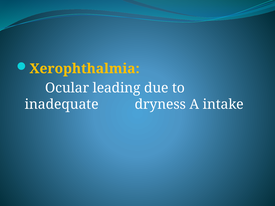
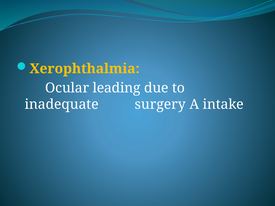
dryness: dryness -> surgery (160, 105)
